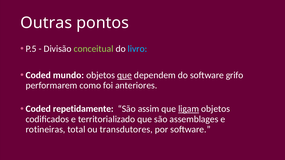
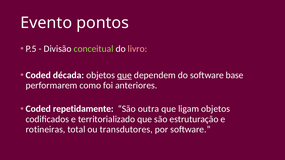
Outras: Outras -> Evento (46, 23)
livro colour: light blue -> pink (137, 49)
mundo: mundo -> década (68, 75)
grifo: grifo -> base (235, 75)
assim: assim -> outra (148, 109)
ligam underline: present -> none (189, 109)
assemblages: assemblages -> estruturação (194, 119)
